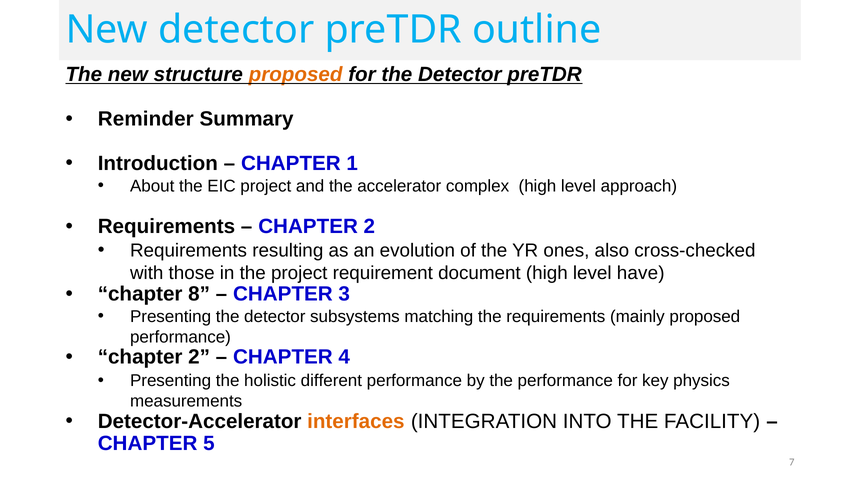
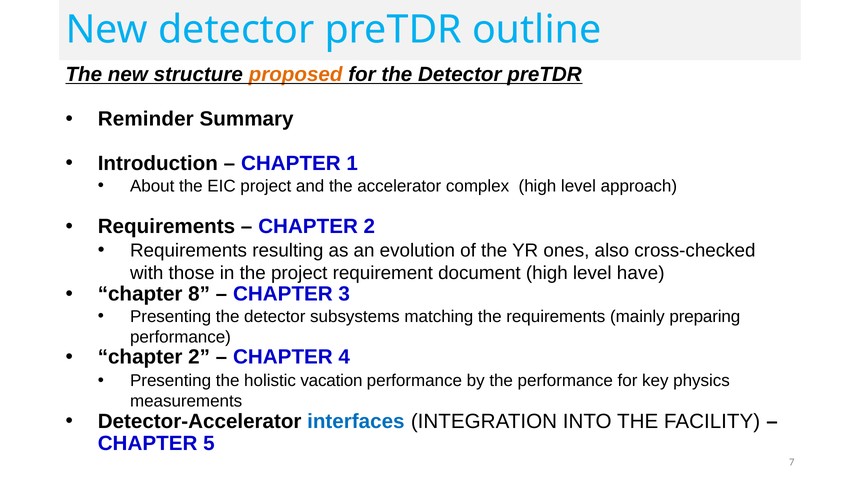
mainly proposed: proposed -> preparing (705, 316)
different: different -> vacation (331, 381)
interfaces colour: orange -> blue (356, 421)
